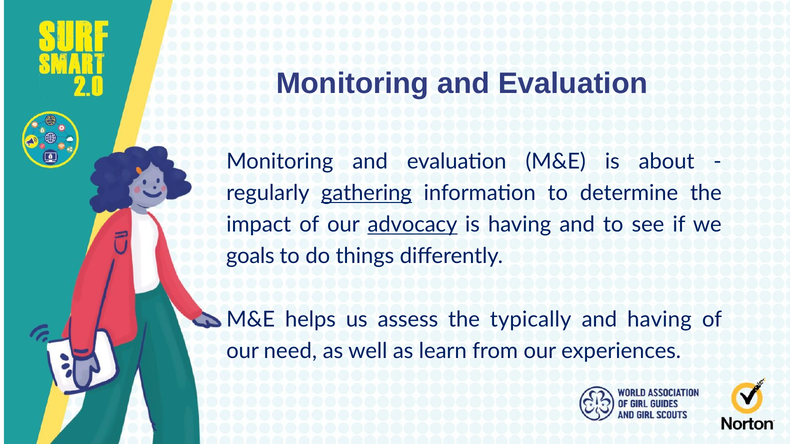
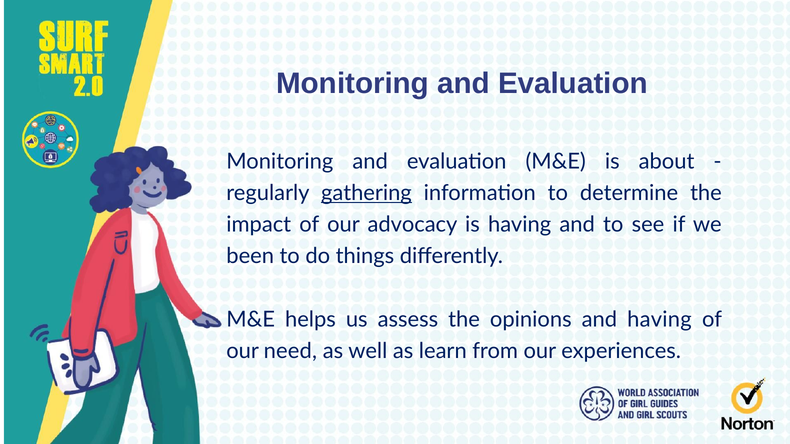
advocacy underline: present -> none (412, 225)
goals: goals -> been (250, 256)
typically: typically -> opinions (531, 320)
